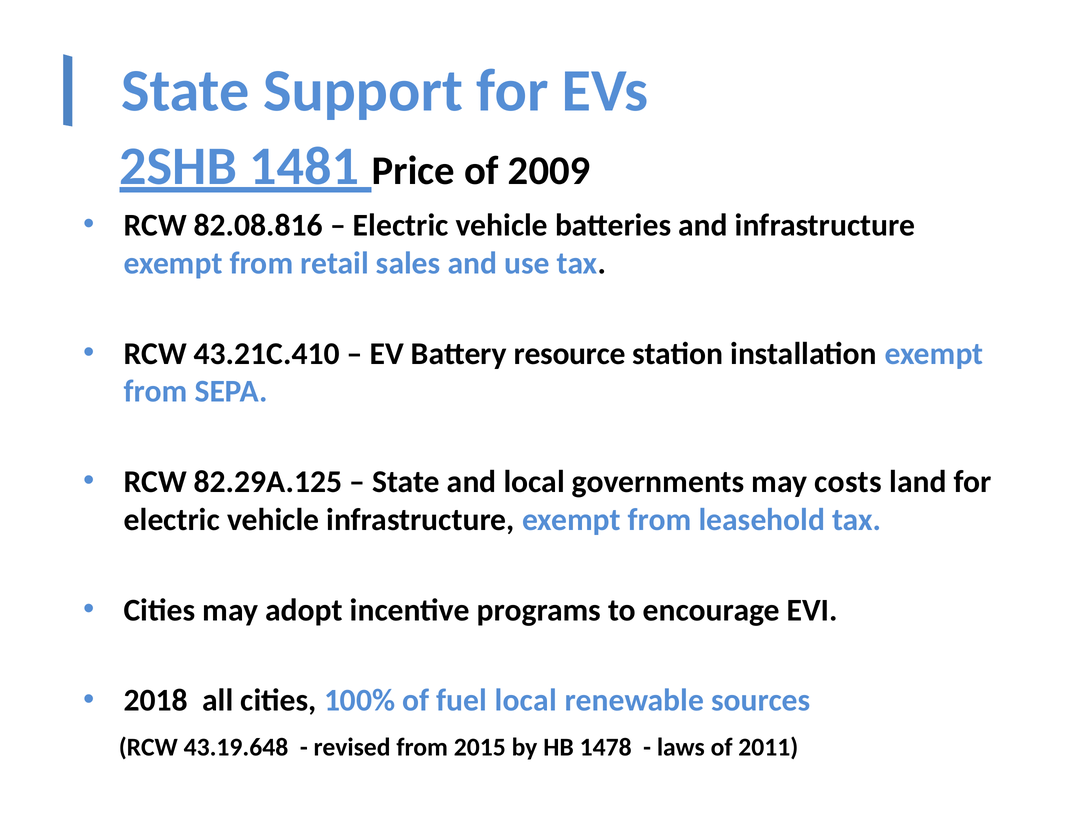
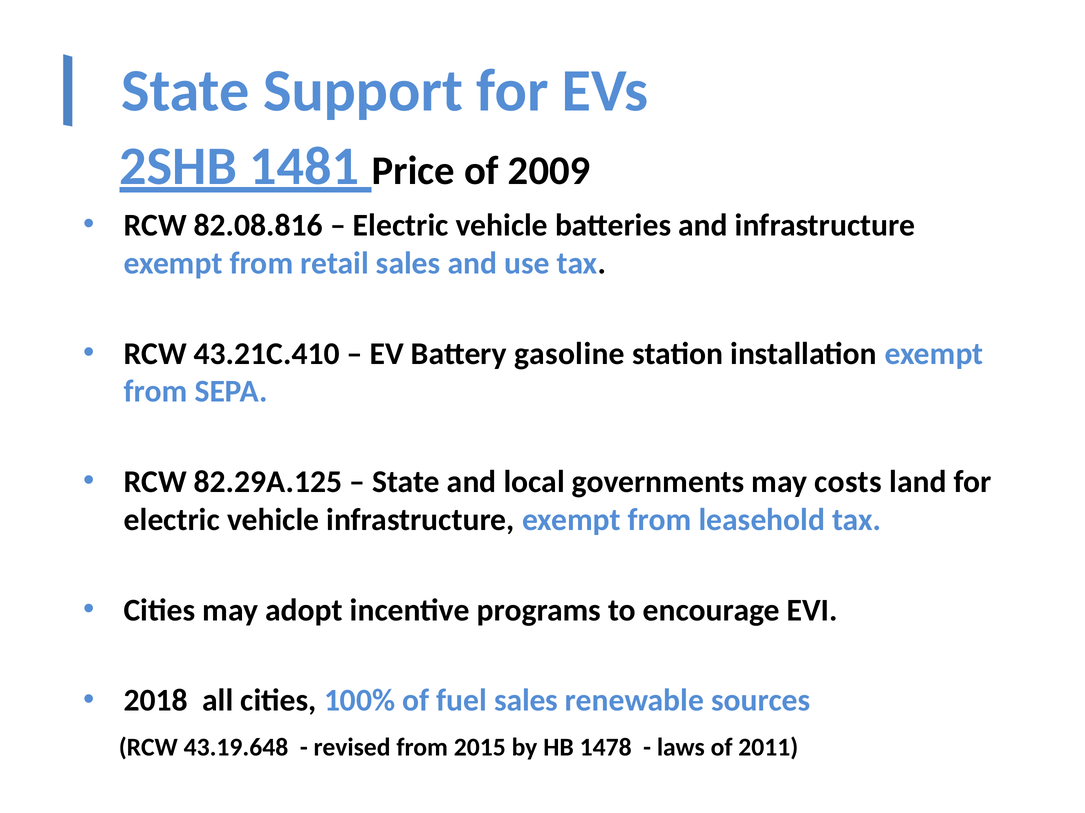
resource: resource -> gasoline (569, 354)
fuel local: local -> sales (526, 701)
